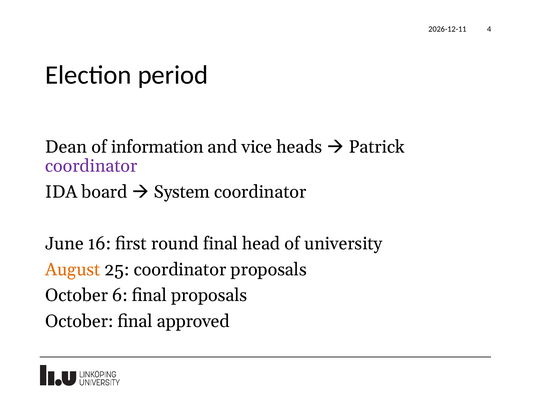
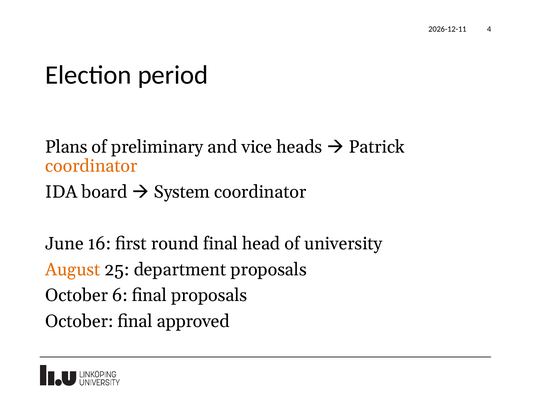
Dean: Dean -> Plans (66, 147)
information: information -> preliminary (157, 147)
coordinator colour: purple -> orange (91, 166)
25 coordinator: coordinator -> department (180, 269)
